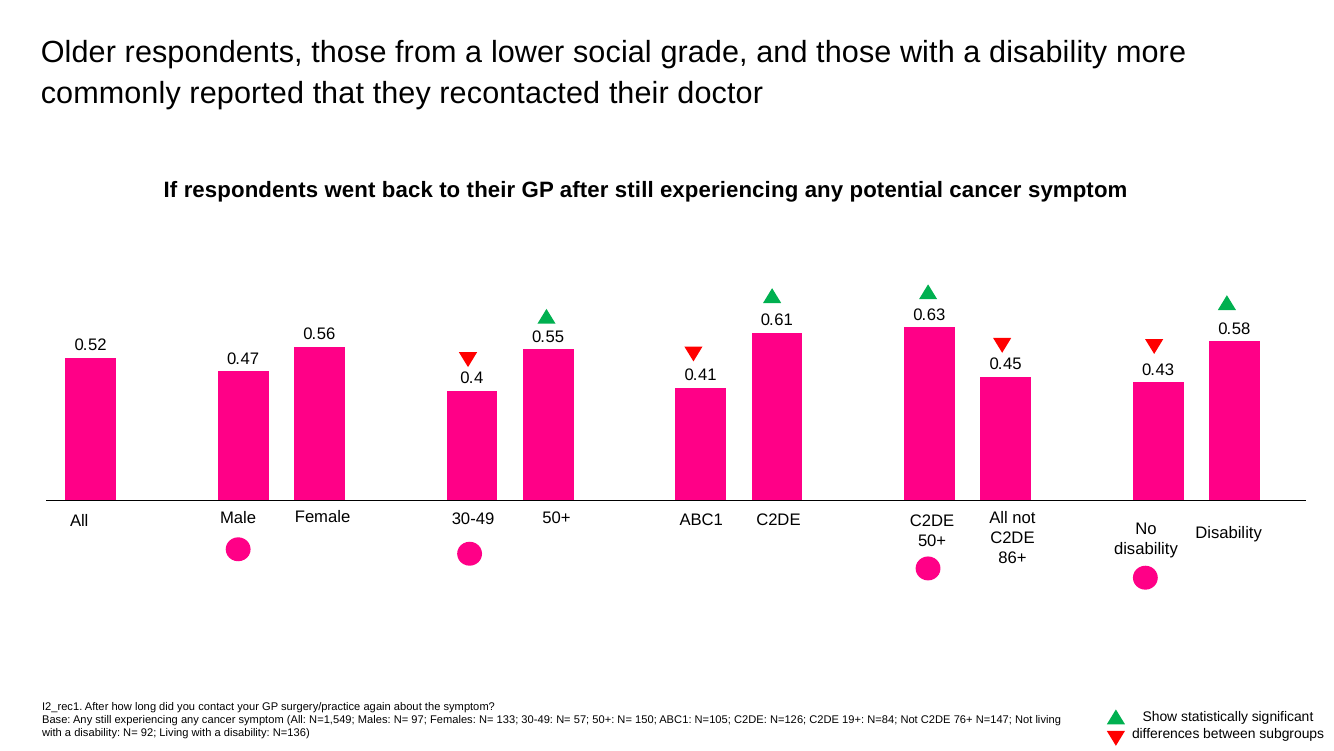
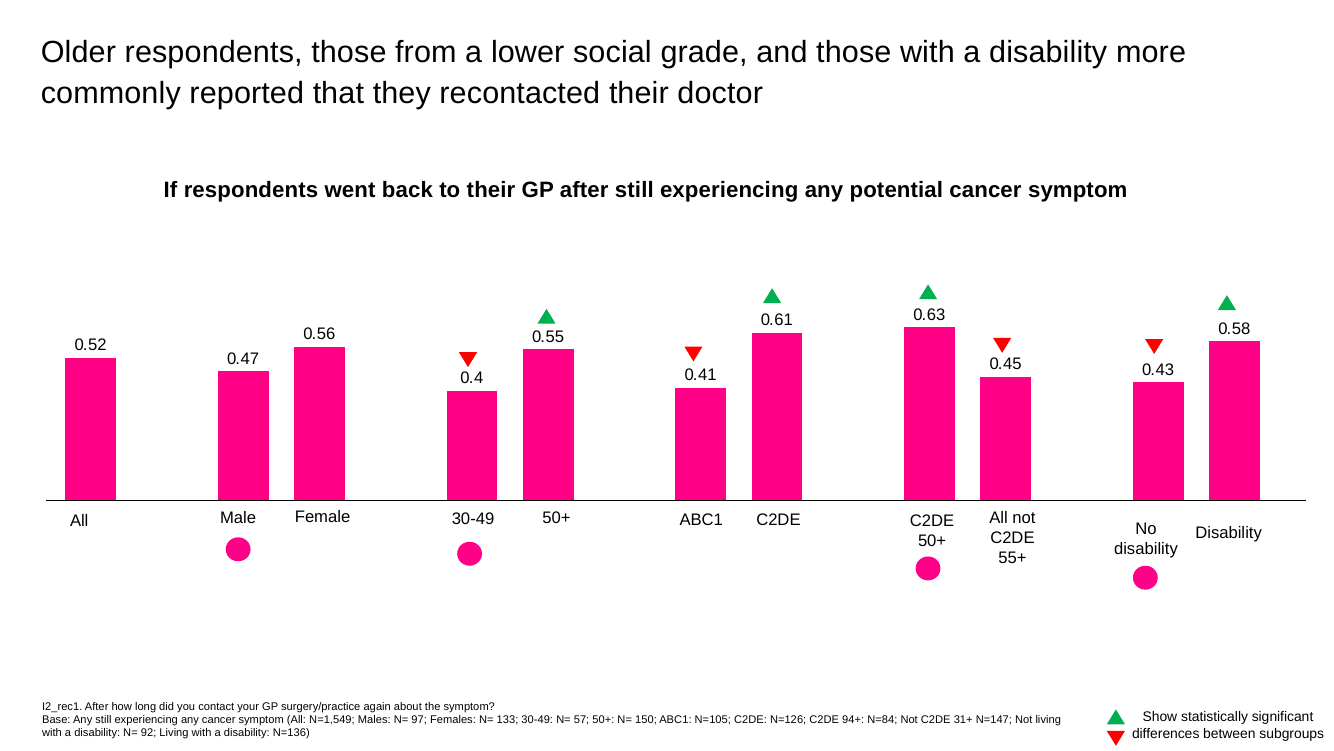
86+: 86+ -> 55+ (1013, 558)
19+: 19+ -> 94+ (853, 719)
76+: 76+ -> 31+ (963, 719)
